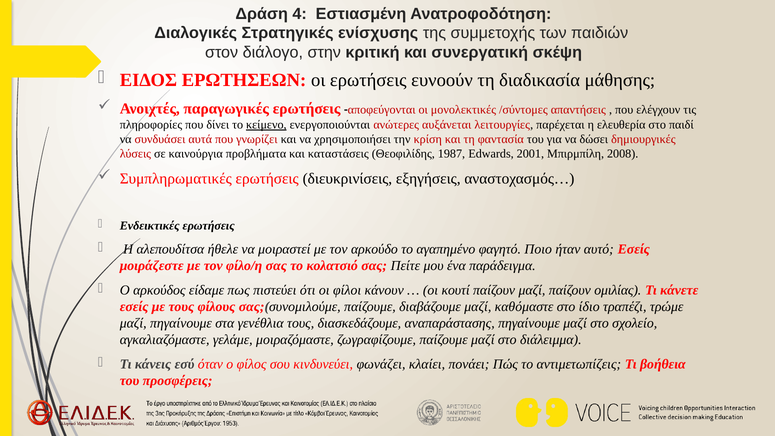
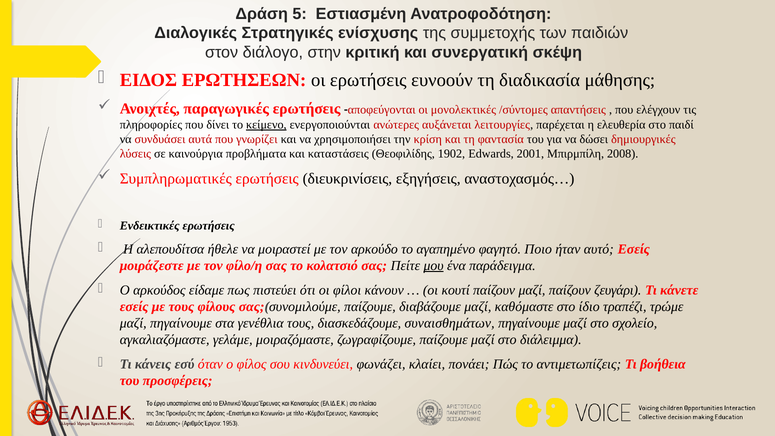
4: 4 -> 5 (300, 14)
1987: 1987 -> 1902 (451, 154)
μου underline: none -> present (434, 266)
ομιλίας: ομιλίας -> ζευγάρι (618, 290)
αναπαράστασης: αναπαράστασης -> συναισθημάτων (450, 323)
